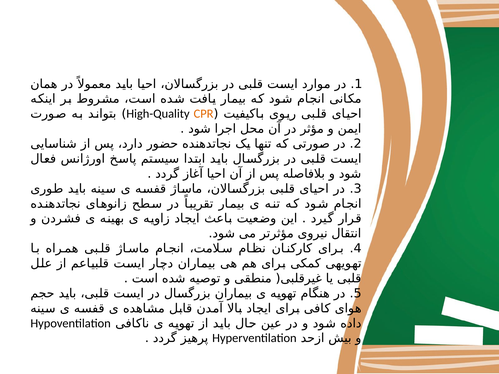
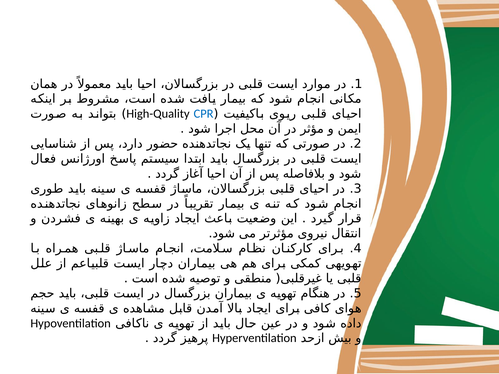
CPR colour: orange -> blue (204, 114)
